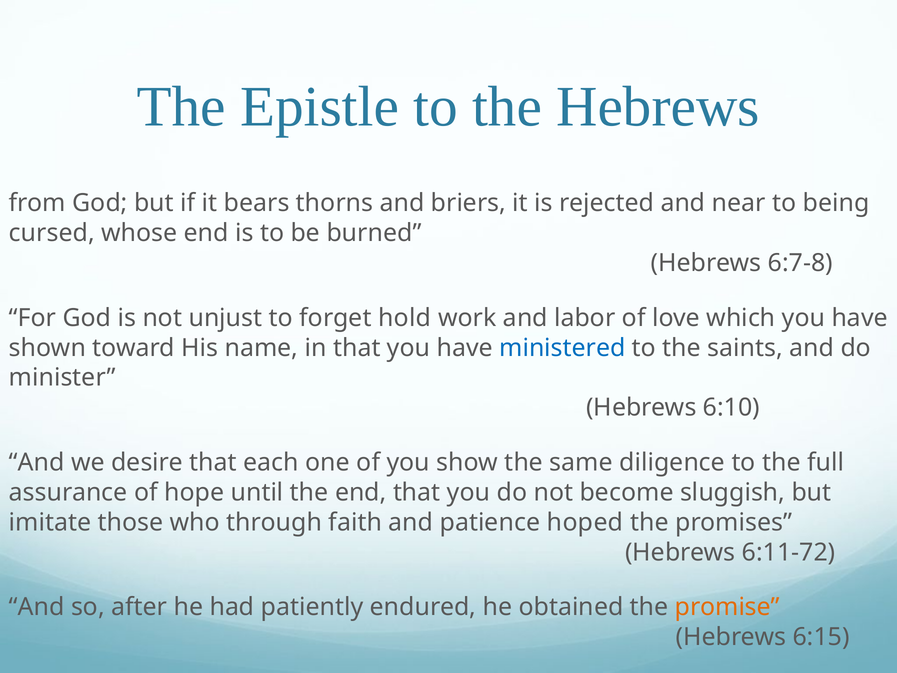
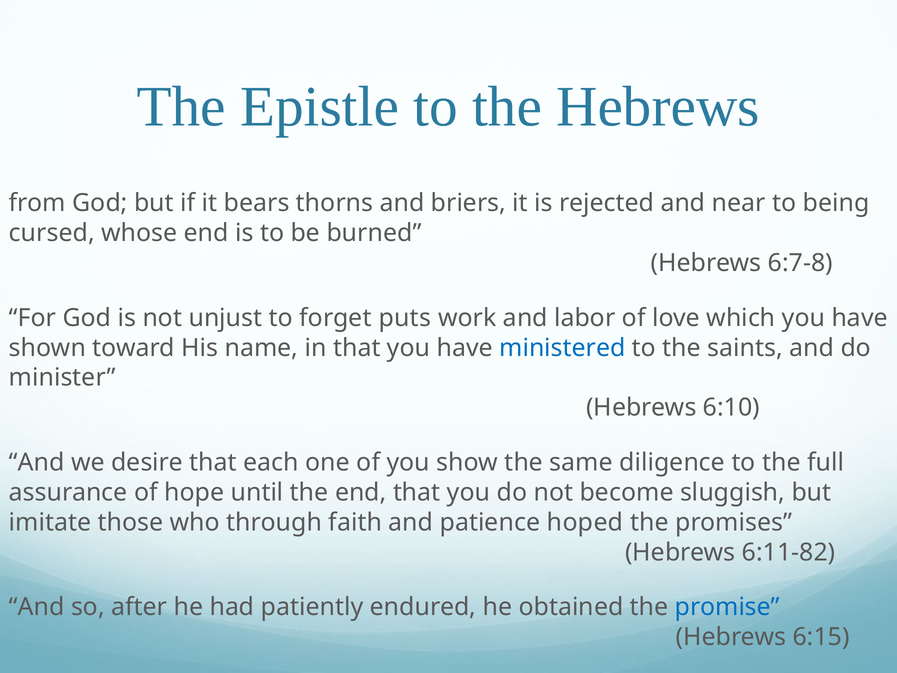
hold: hold -> puts (405, 318)
6:11-72: 6:11-72 -> 6:11-82 (789, 552)
promise colour: orange -> blue (727, 607)
